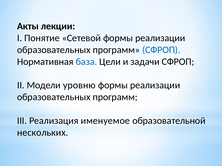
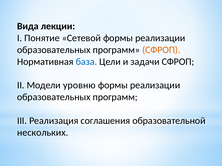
Акты: Акты -> Вида (28, 26)
СФРОП colour: blue -> orange (161, 50)
именуемое: именуемое -> соглашения (105, 121)
